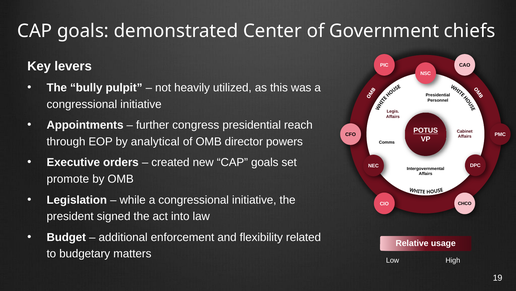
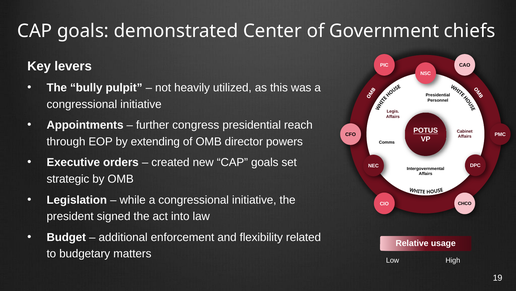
analytical: analytical -> extending (155, 141)
promote: promote -> strategic (68, 179)
